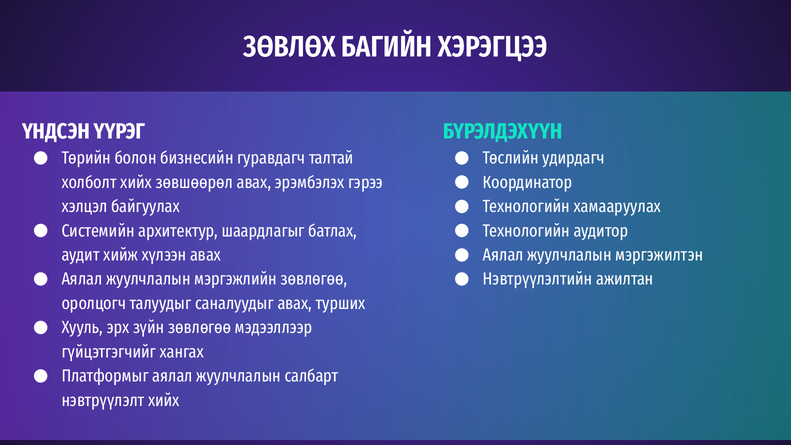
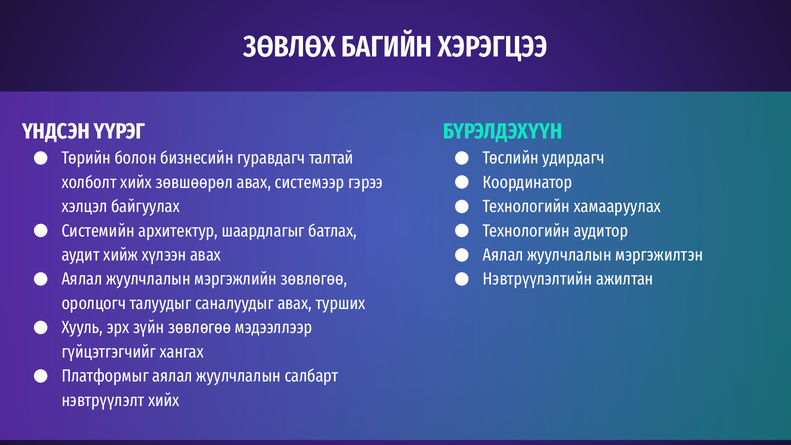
эрэмбэлэх: эрэмбэлэх -> системээр (310, 182)
